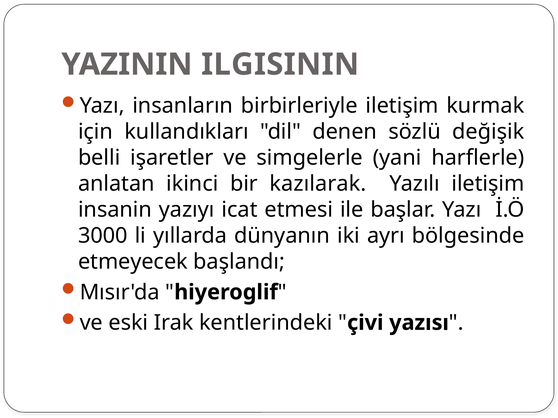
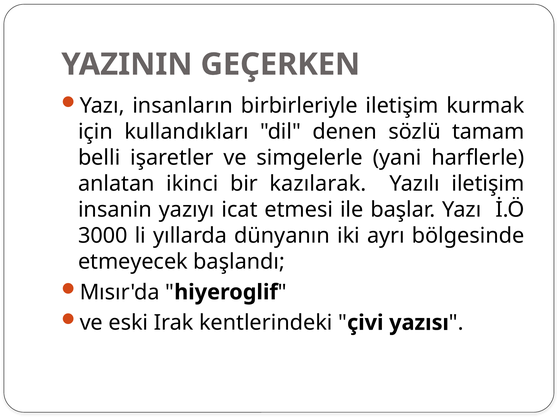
ILGISININ: ILGISININ -> GEÇERKEN (280, 64)
değişik: değişik -> tamam (488, 132)
